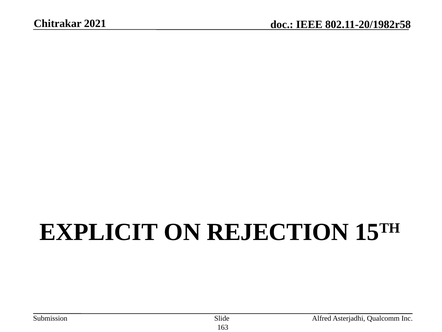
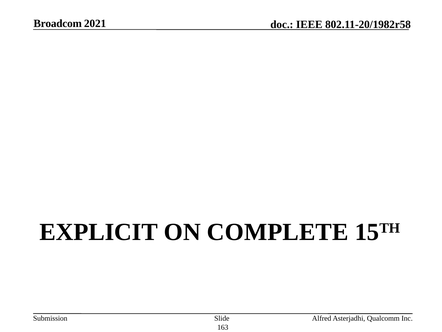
Chitrakar: Chitrakar -> Broadcom (58, 23)
REJECTION: REJECTION -> COMPLETE (278, 232)
